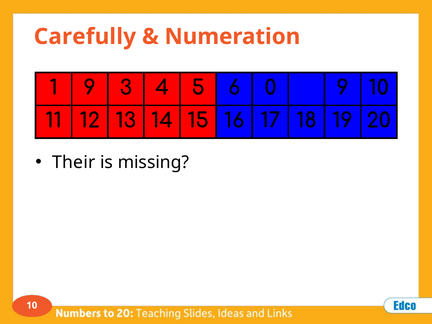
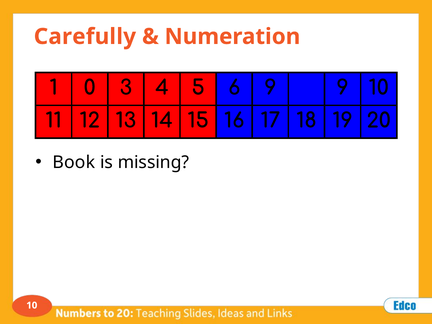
1 9: 9 -> 0 (90, 88)
6 0: 0 -> 9 (270, 88)
Their: Their -> Book (74, 162)
